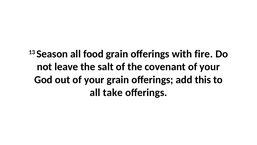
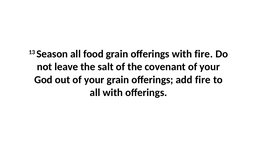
add this: this -> fire (203, 79)
all take: take -> with (113, 92)
